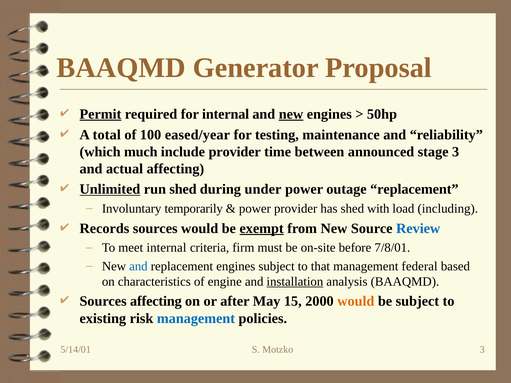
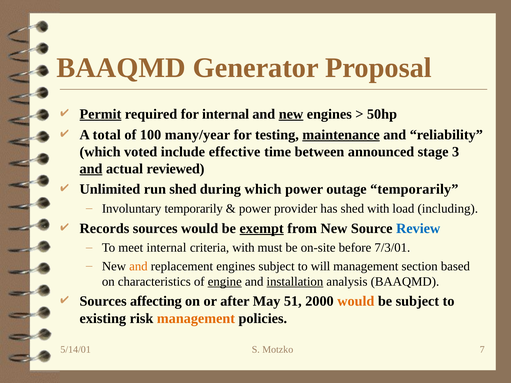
eased/year: eased/year -> many/year (197, 135)
maintenance underline: none -> present (341, 135)
much: much -> voted (141, 152)
include provider: provider -> effective (235, 152)
and underline: none -> present (91, 169)
actual affecting: affecting -> reviewed (175, 169)
Unlimited underline: present -> none (110, 189)
during under: under -> which (263, 189)
outage replacement: replacement -> temporarily (414, 189)
criteria firm: firm -> with (243, 248)
7/8/01: 7/8/01 -> 7/3/01 (392, 248)
and colour: blue -> orange (138, 266)
that: that -> will (321, 266)
federal: federal -> section (420, 266)
engine underline: none -> present (225, 282)
15: 15 -> 51 (293, 301)
management colour: blue -> orange (196, 319)
5/14/01 3: 3 -> 7 (482, 350)
